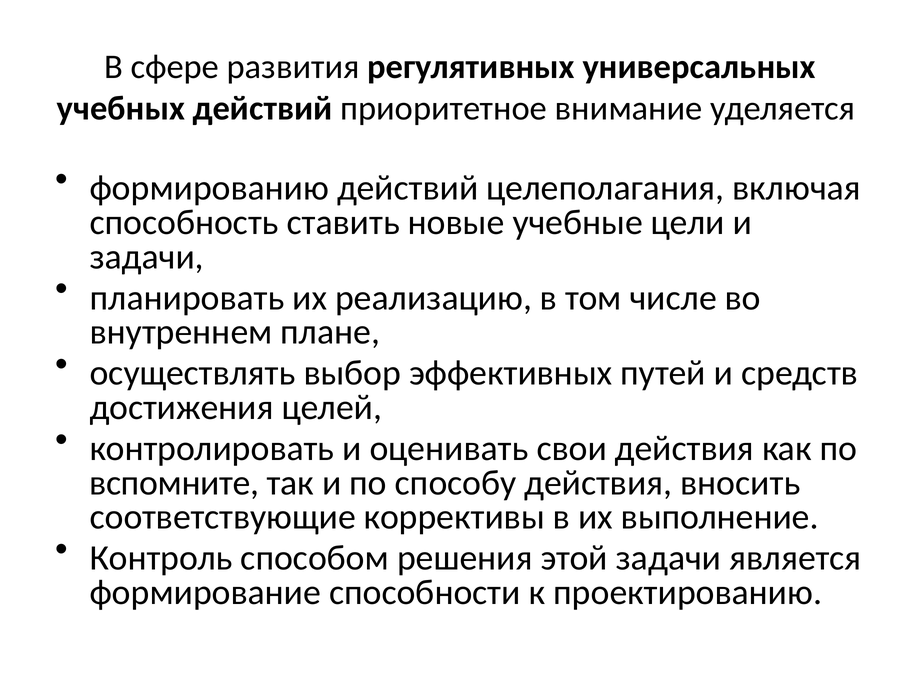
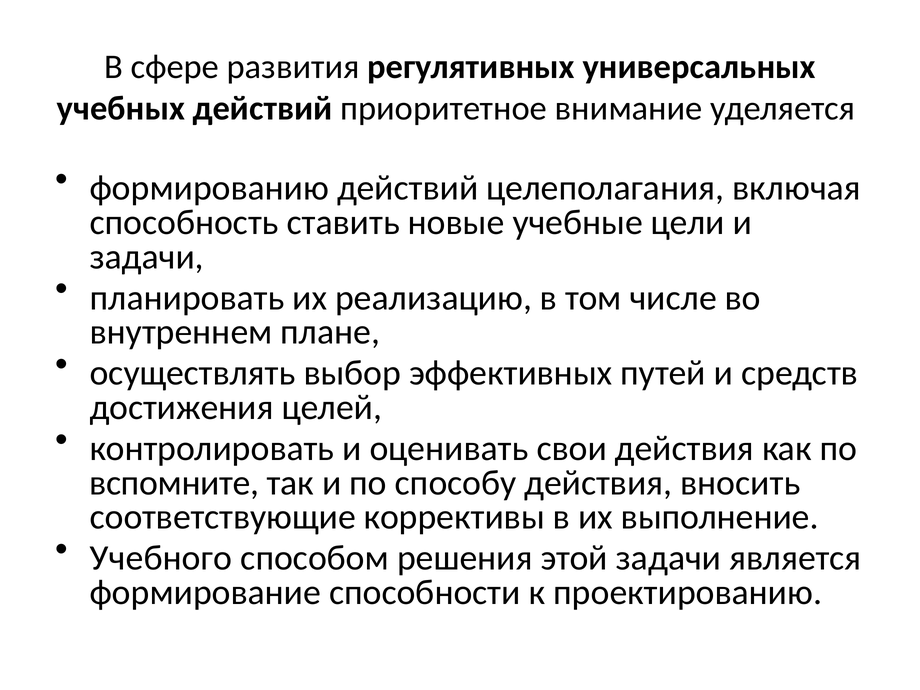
Контроль: Контроль -> Учебного (161, 558)
